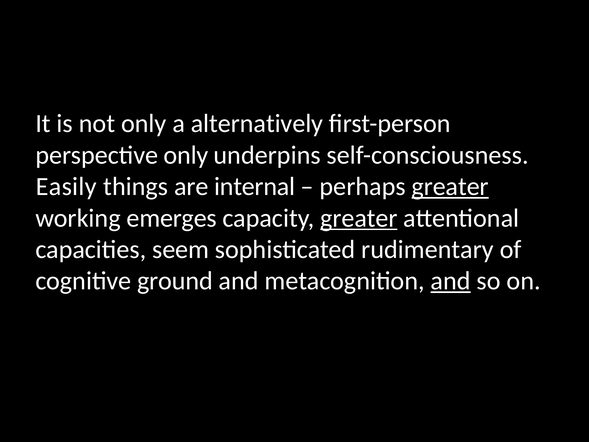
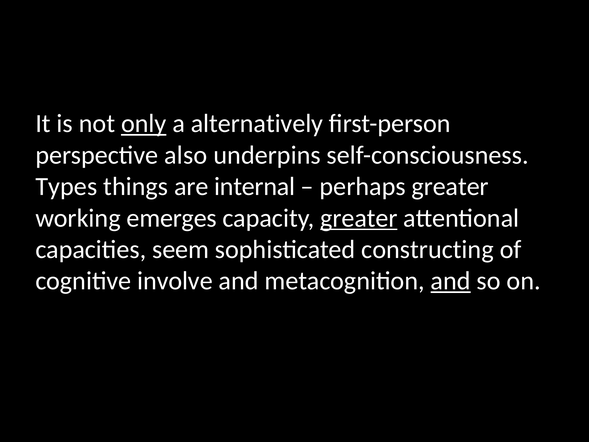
only underline: none -> present (144, 124)
perspective only: only -> also (186, 155)
Easily: Easily -> Types (66, 186)
greater underline: present -> none (450, 186)
rudimentary: rudimentary -> constructing (428, 249)
ground: ground -> involve (175, 281)
